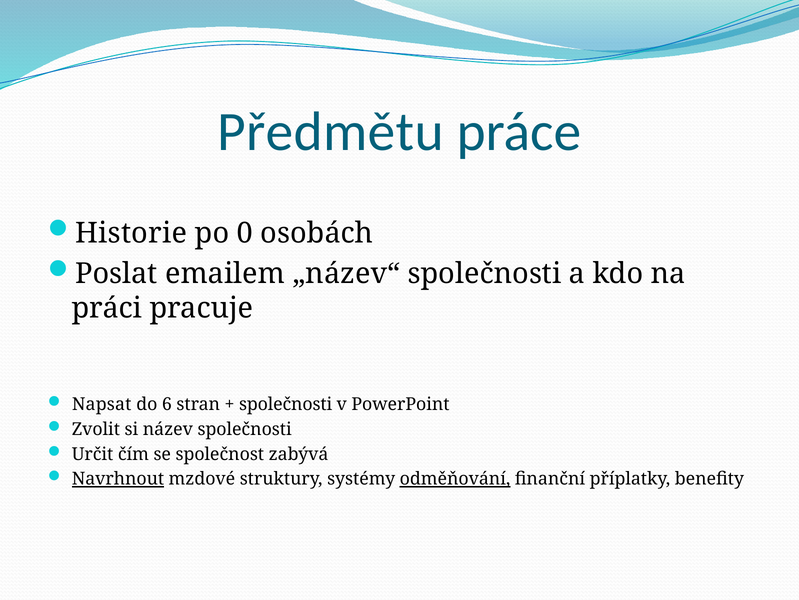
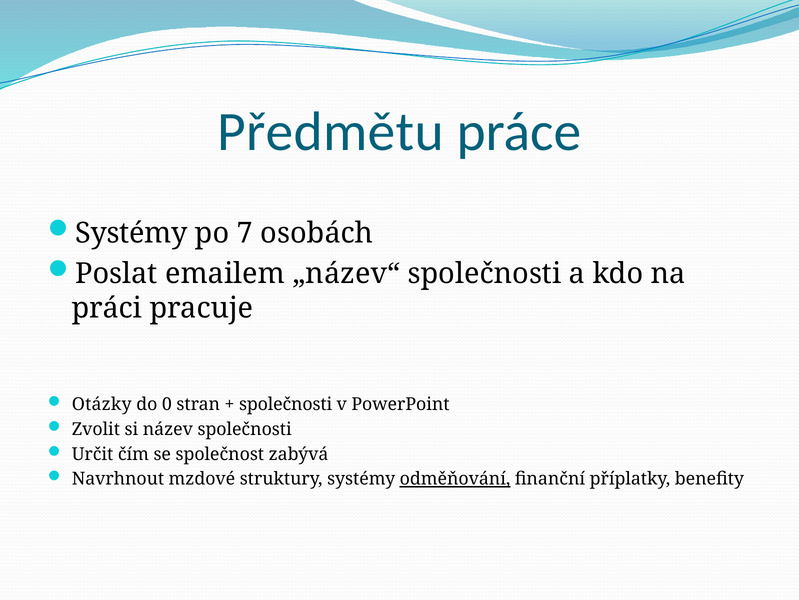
Historie: Historie -> Systémy (131, 233)
0: 0 -> 7 (245, 233)
Napsat: Napsat -> Otázky (102, 404)
6: 6 -> 0 (167, 404)
Navrhnout underline: present -> none (118, 478)
